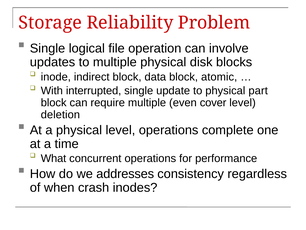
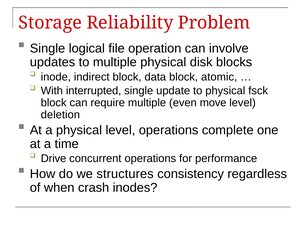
part: part -> fsck (258, 91)
cover: cover -> move (213, 103)
What: What -> Drive (54, 158)
addresses: addresses -> structures (125, 174)
